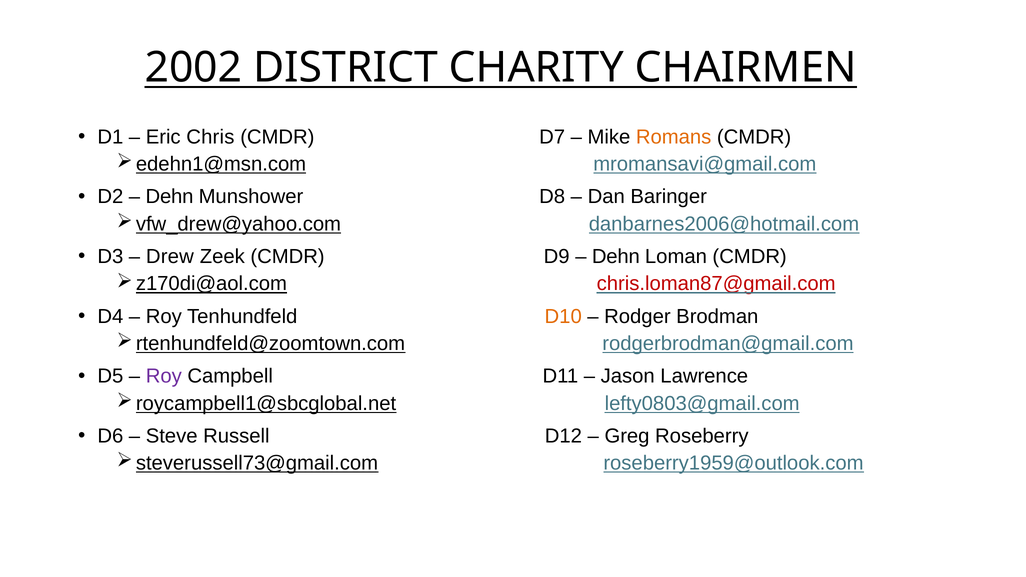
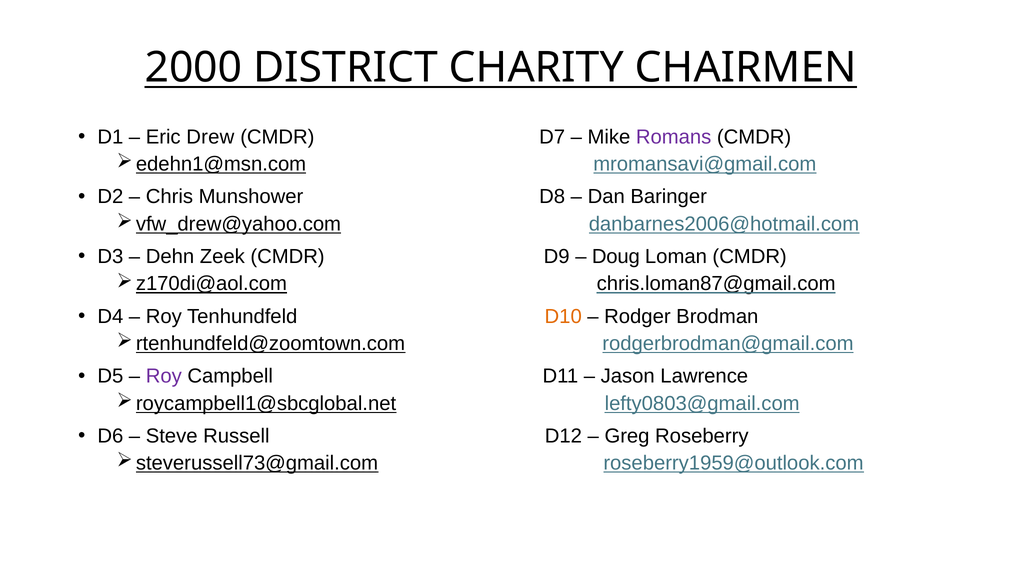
2002: 2002 -> 2000 (193, 68)
Chris: Chris -> Drew (210, 137)
Romans colour: orange -> purple (674, 137)
Dehn: Dehn -> Chris (169, 197)
Drew: Drew -> Dehn (170, 257)
Dehn: Dehn -> Doug (616, 257)
chris.loman87@gmail.com colour: red -> black (716, 284)
